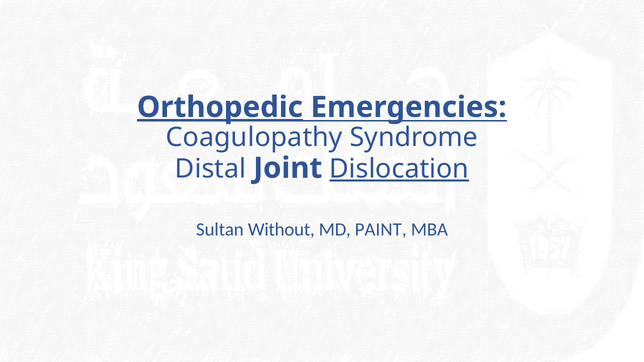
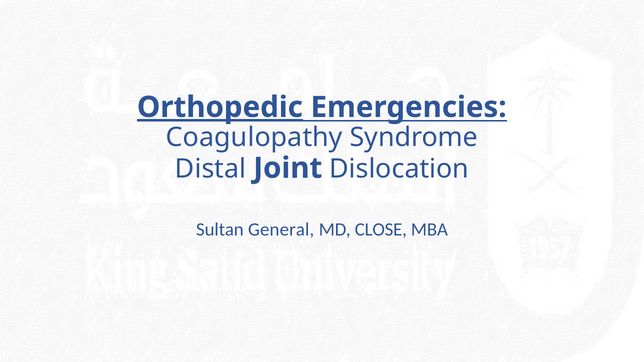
Dislocation underline: present -> none (399, 169)
Without: Without -> General (281, 230)
PAINT: PAINT -> CLOSE (381, 230)
